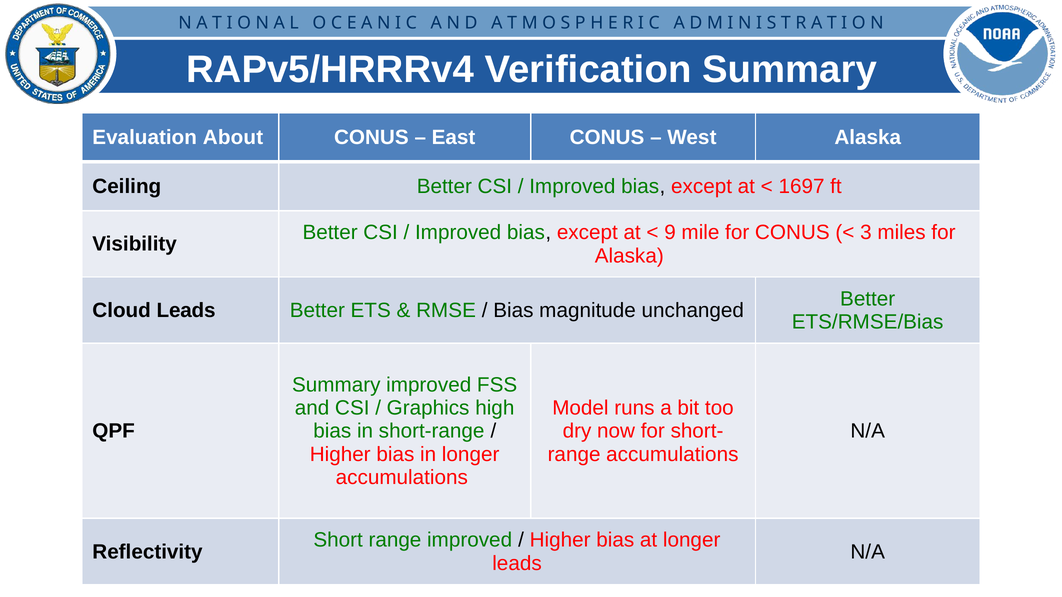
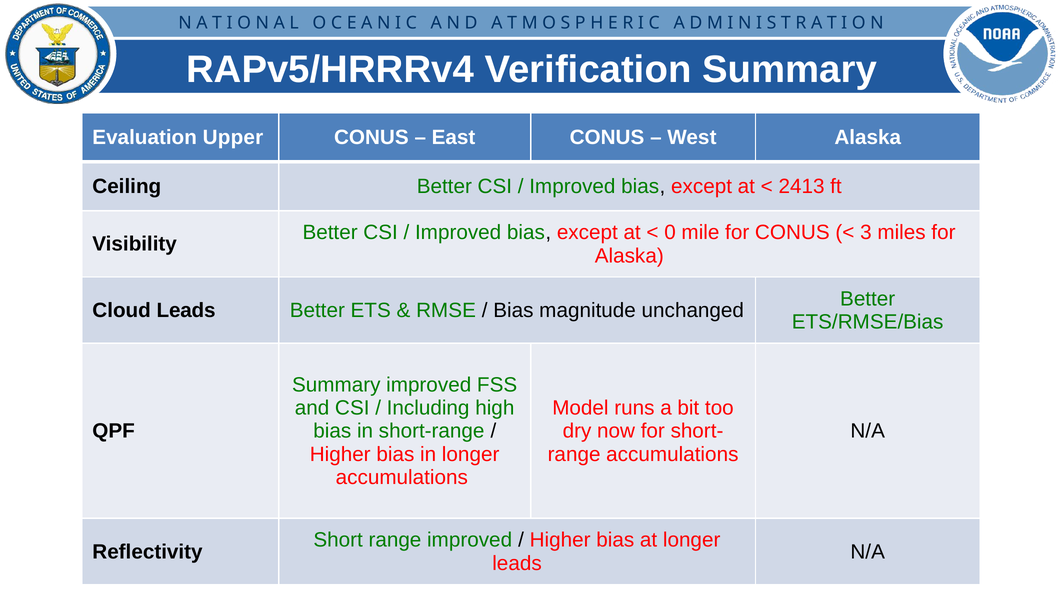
About: About -> Upper (233, 138)
1697: 1697 -> 2413 (802, 187)
9: 9 -> 0 (670, 233)
Graphics: Graphics -> Including (428, 408)
